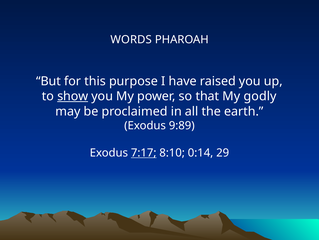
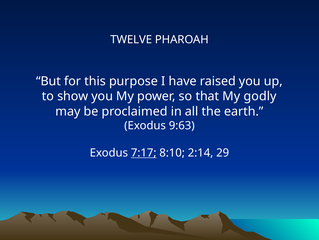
WORDS: WORDS -> TWELVE (131, 39)
show underline: present -> none (73, 96)
9:89: 9:89 -> 9:63 (182, 125)
0:14: 0:14 -> 2:14 (201, 152)
